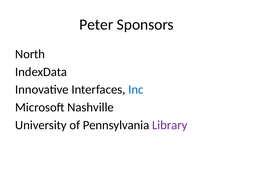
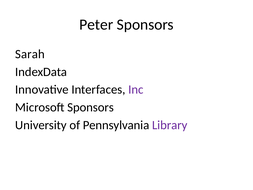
North: North -> Sarah (30, 54)
Inc colour: blue -> purple (136, 89)
Microsoft Nashville: Nashville -> Sponsors (91, 107)
